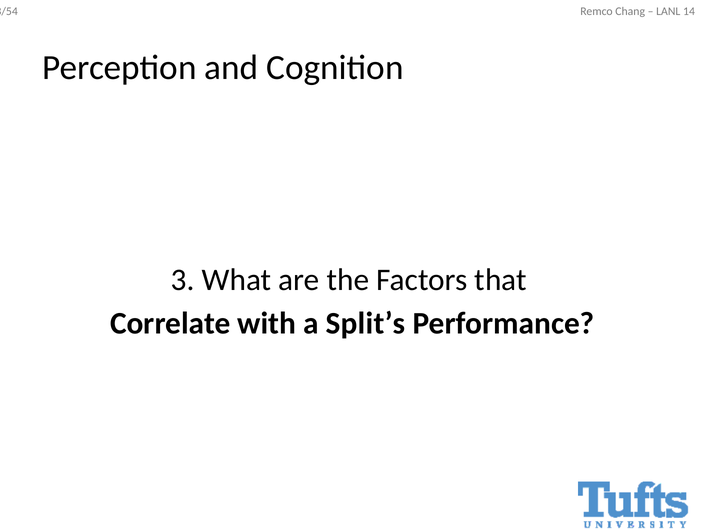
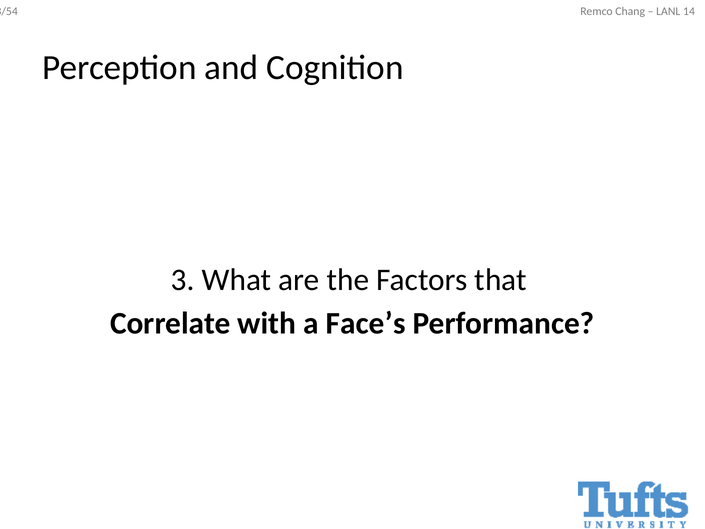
Split’s: Split’s -> Face’s (366, 323)
